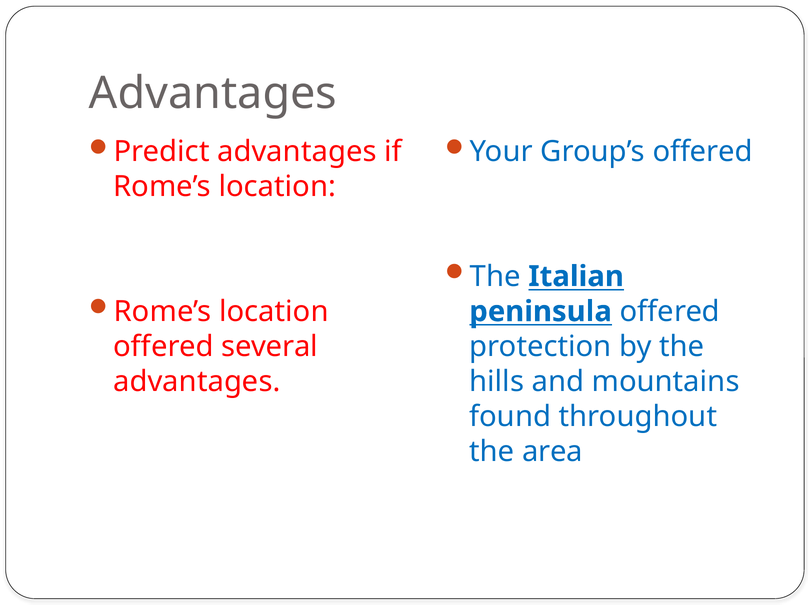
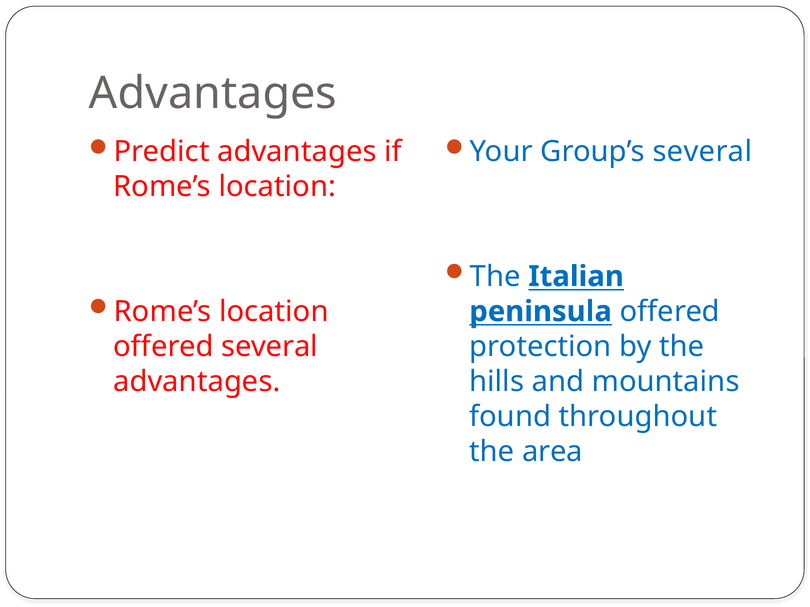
Group’s offered: offered -> several (702, 152)
